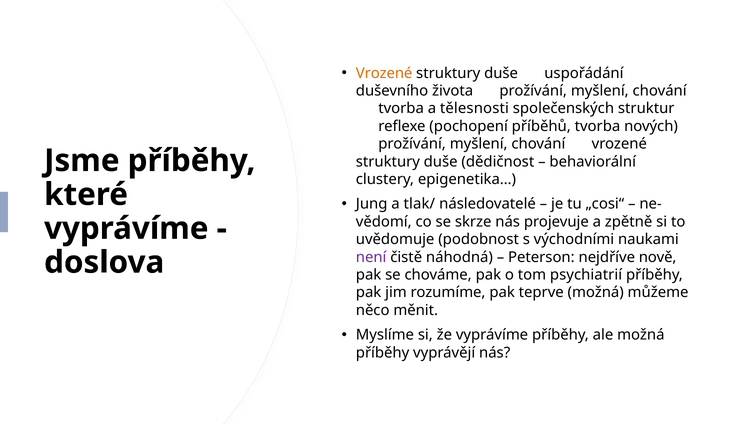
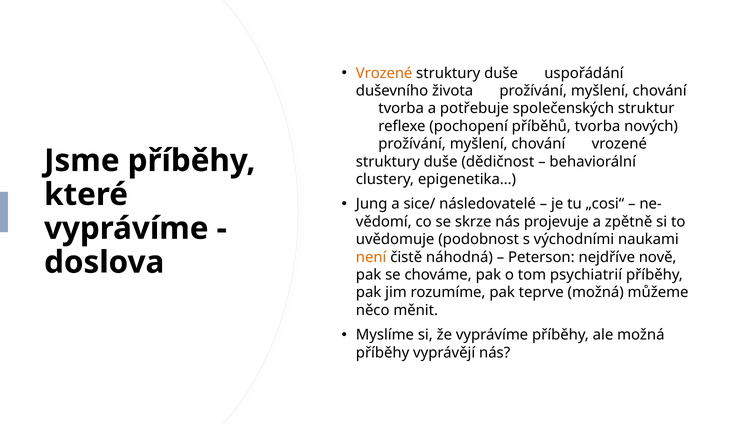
tělesnosti: tělesnosti -> potřebuje (474, 109)
tlak/: tlak/ -> sice/ (419, 204)
není colour: purple -> orange (371, 257)
